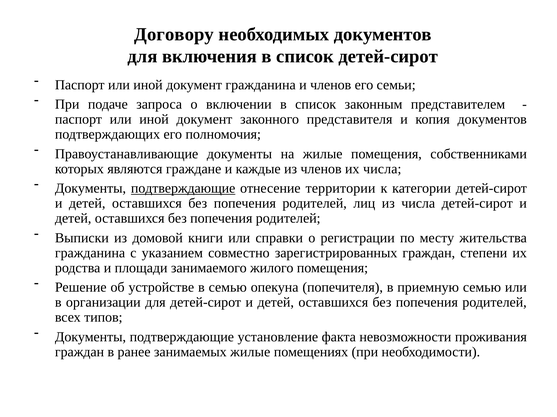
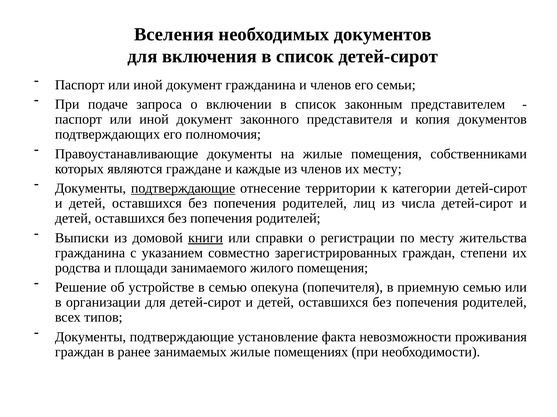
Договору: Договору -> Вселения (174, 34)
их числа: числа -> месту (382, 169)
книги underline: none -> present (206, 238)
